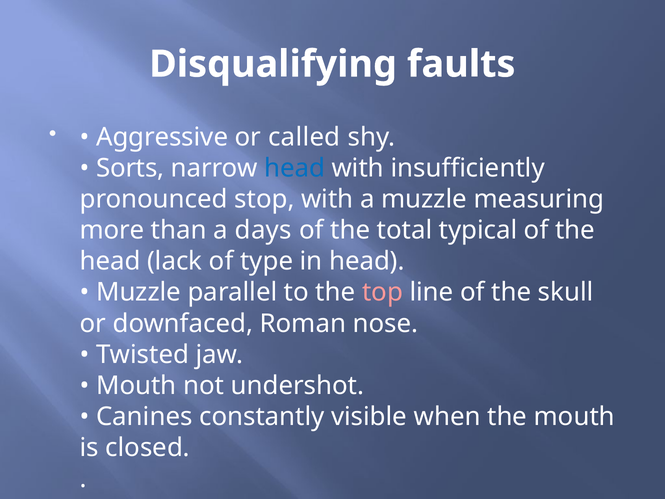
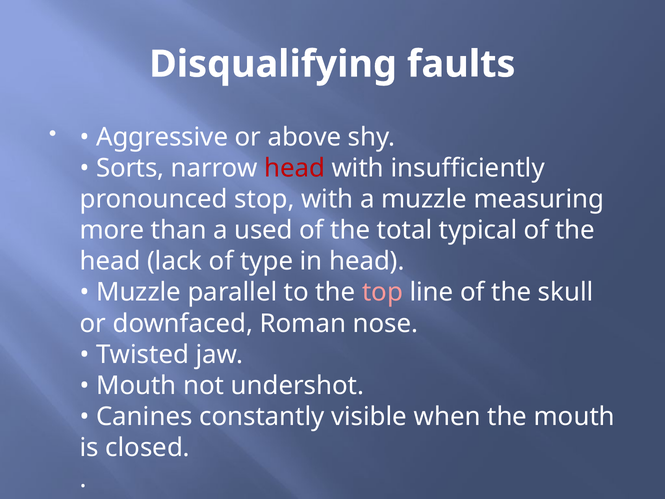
called: called -> above (304, 137)
head colour: blue -> red (295, 168)
days: days -> used (264, 230)
